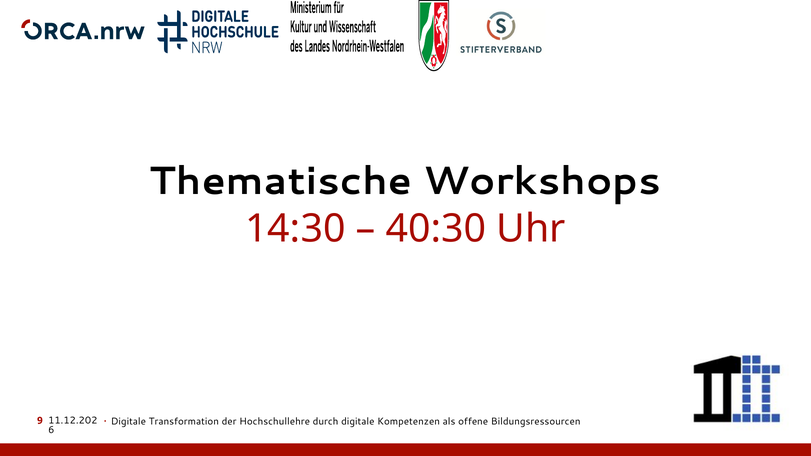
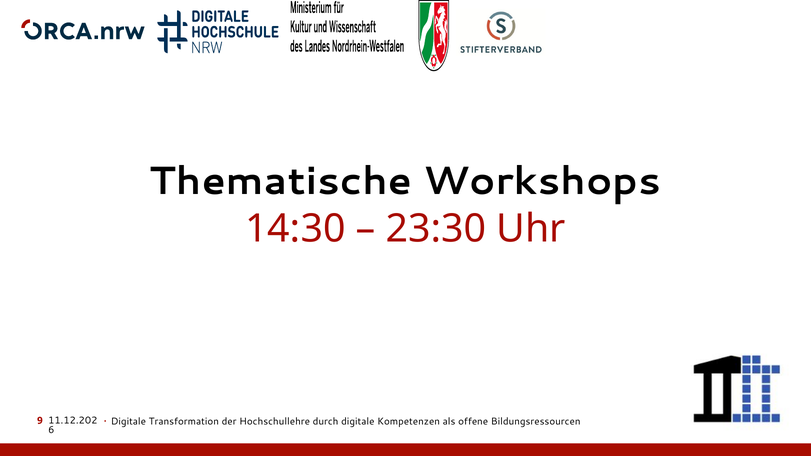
40:30: 40:30 -> 23:30 (436, 229)
